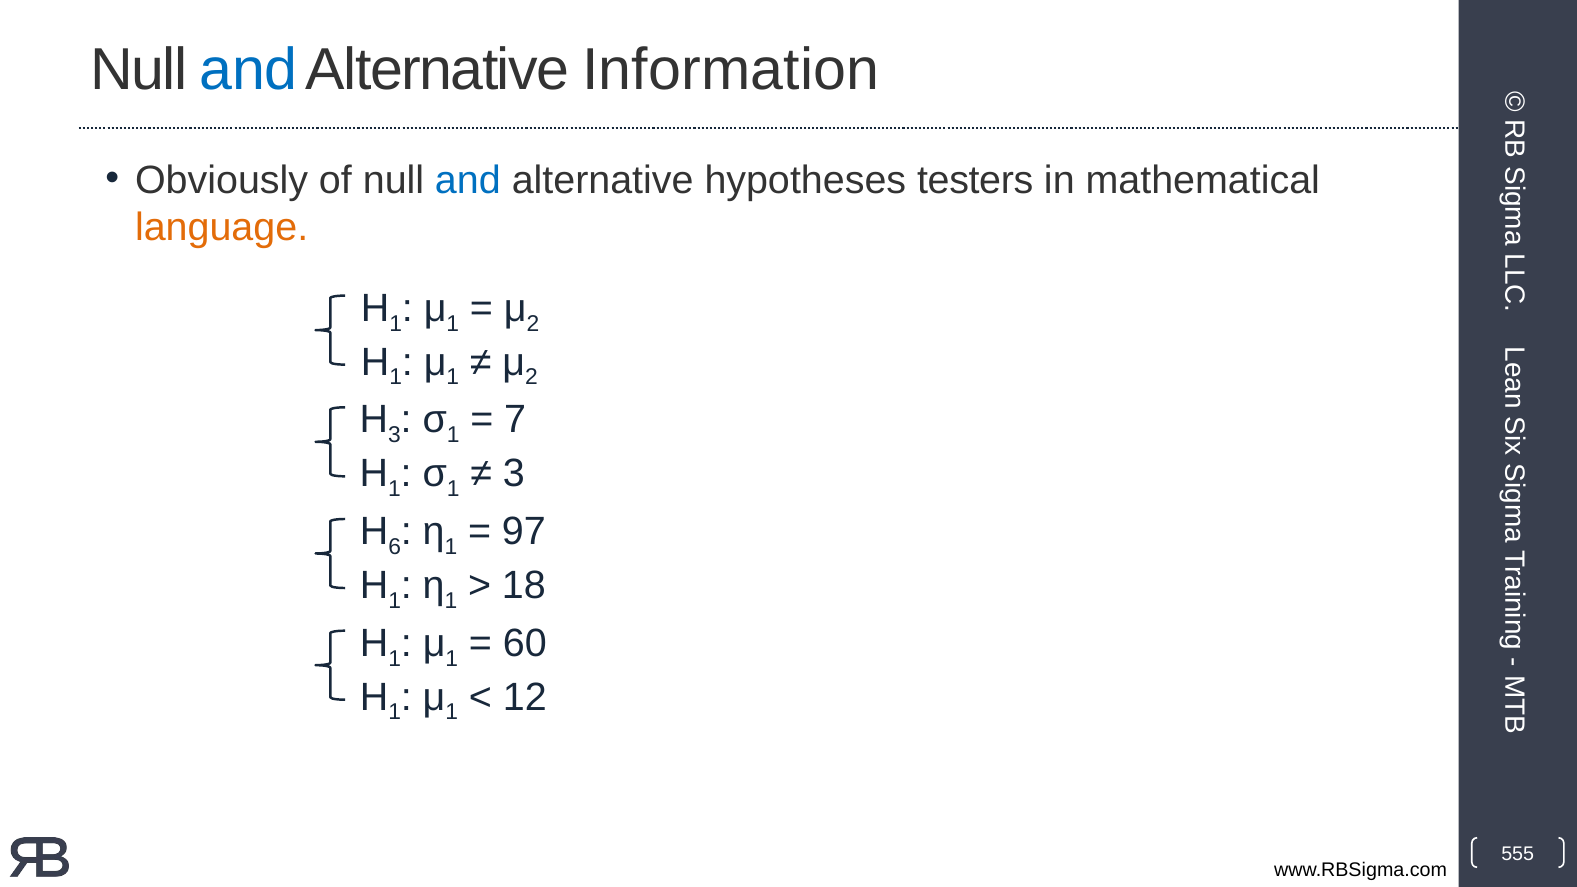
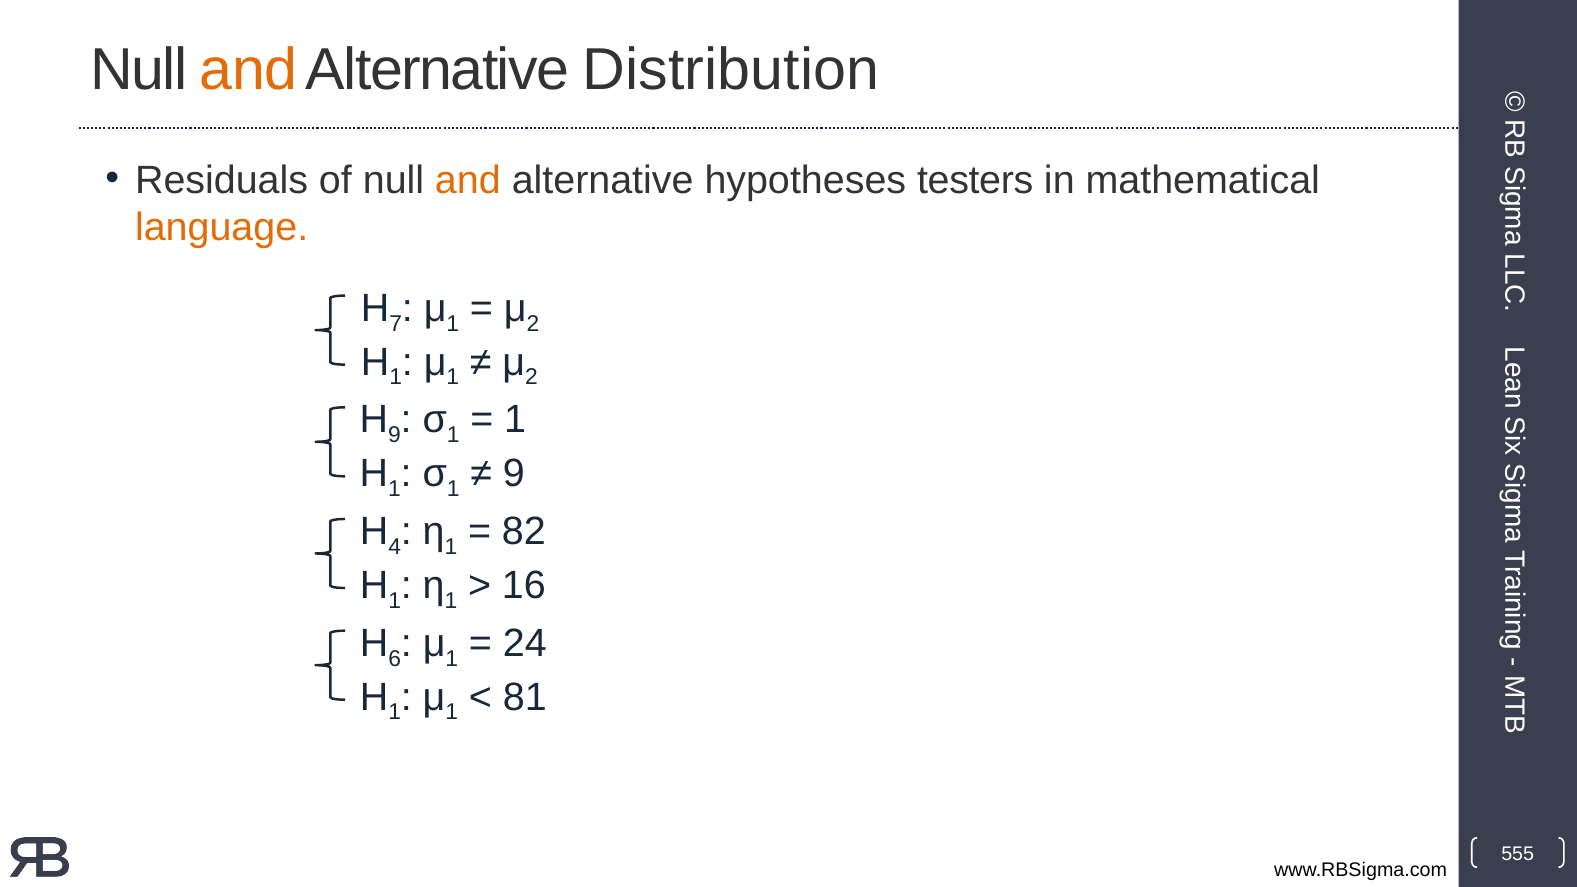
and colour: blue -> orange (249, 70)
Information: Information -> Distribution (731, 70)
Obviously: Obviously -> Residuals (222, 180)
and colour: blue -> orange (468, 180)
1: 1 -> 7 (396, 324)
3: 3 -> 9 (394, 435)
7: 7 -> 1 (515, 420)
3: 3 -> 9 (514, 474)
6: 6 -> 4 (395, 547)
97: 97 -> 82 (524, 532)
18: 18 -> 16 (524, 585)
1: 1 -> 6 (395, 659)
60: 60 -> 24 (525, 643)
12: 12 -> 81 (525, 697)
